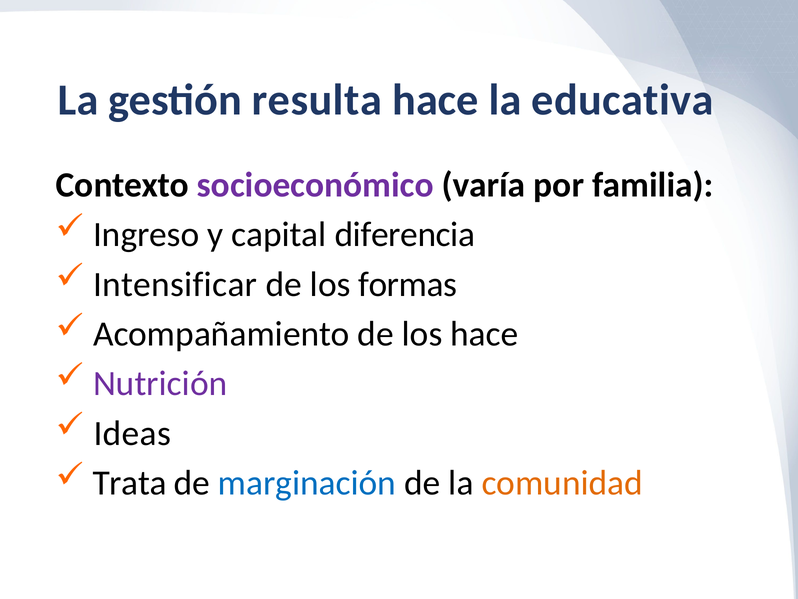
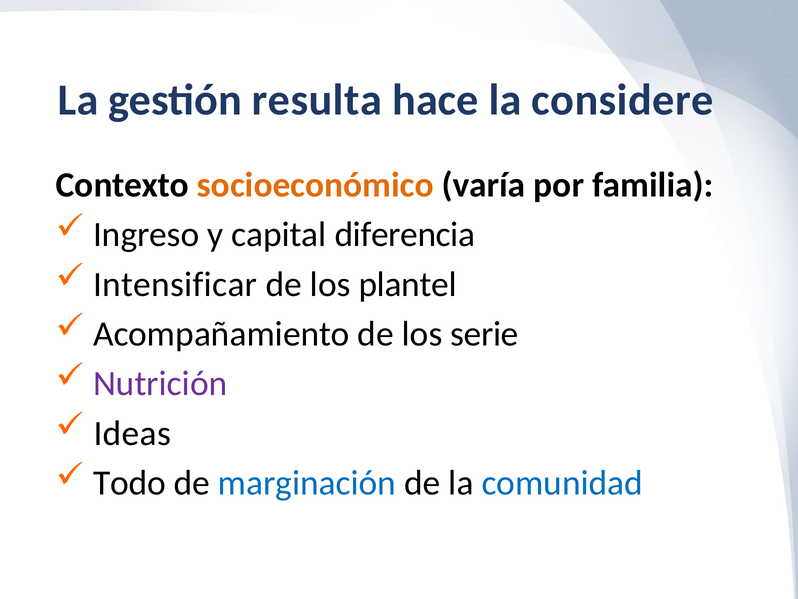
educativa: educativa -> considere (622, 100)
socioeconómico colour: purple -> orange (315, 185)
formas: formas -> plantel (408, 284)
los hace: hace -> serie (485, 334)
Trata: Trata -> Todo (129, 483)
comunidad colour: orange -> blue (562, 483)
